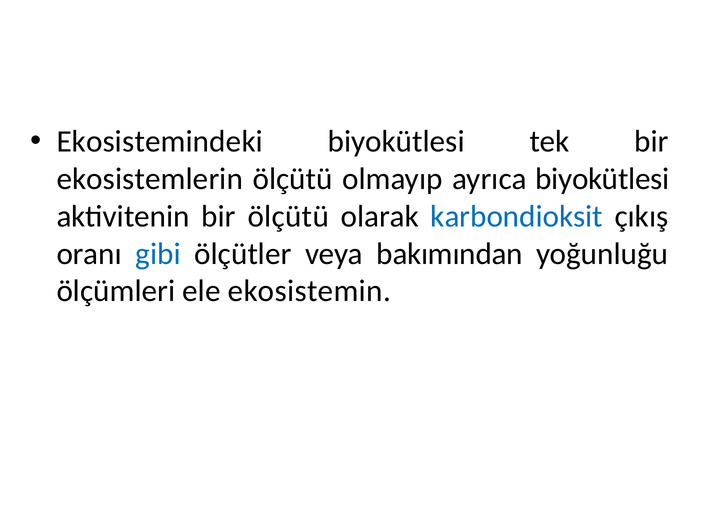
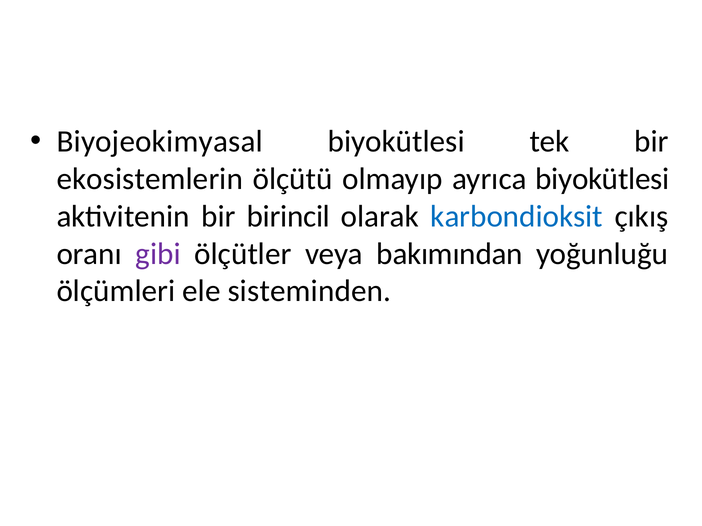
Ekosistemindeki: Ekosistemindeki -> Biyojeokimyasal (160, 142)
bir ölçütü: ölçütü -> birincil (289, 217)
gibi colour: blue -> purple (158, 254)
ekosistemin: ekosistemin -> sisteminden (309, 291)
